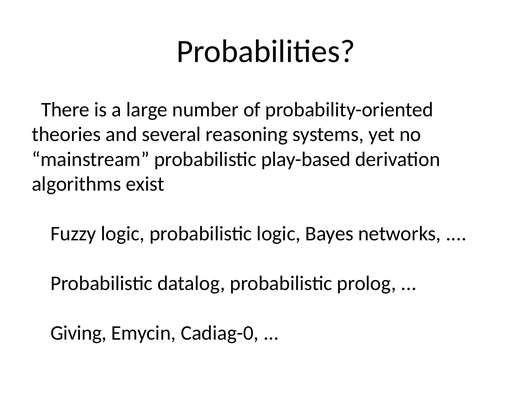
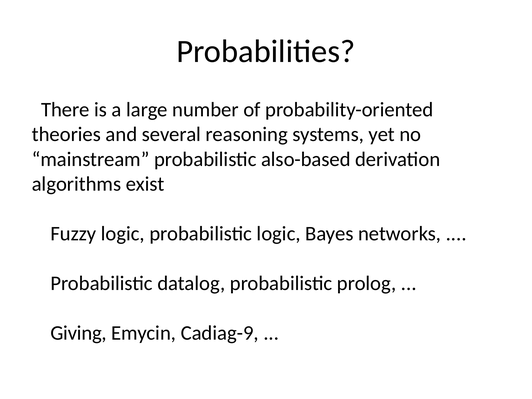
play-based: play-based -> also-based (306, 159)
Cadiag-0: Cadiag-0 -> Cadiag-9 (220, 333)
